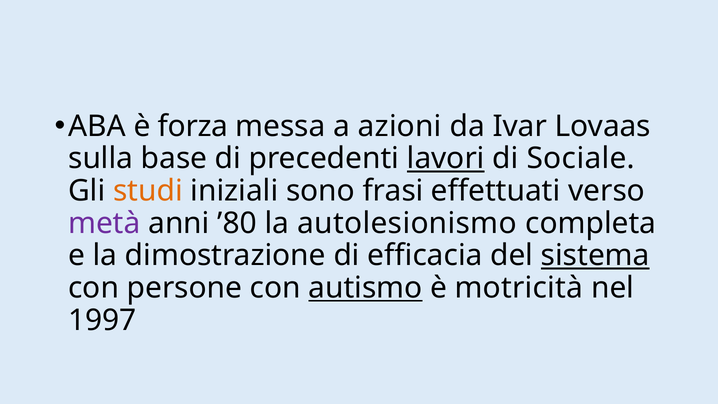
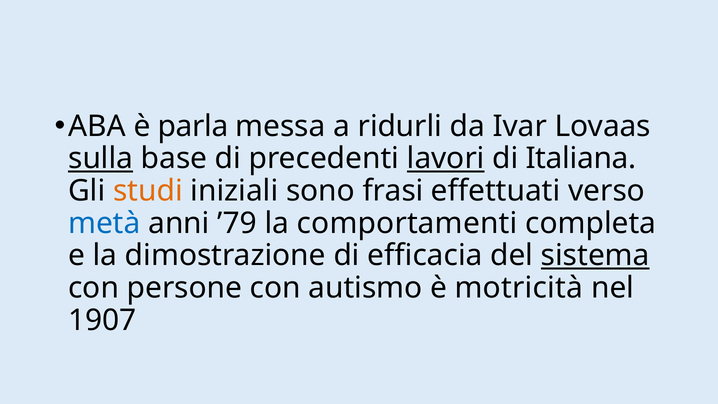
forza: forza -> parla (193, 126)
azioni: azioni -> ridurli (400, 126)
sulla underline: none -> present (101, 158)
Sociale: Sociale -> Italiana (581, 158)
metà colour: purple -> blue (104, 223)
’80: ’80 -> ’79 (237, 223)
autolesionismo: autolesionismo -> comportamenti (407, 223)
autismo underline: present -> none (365, 288)
1997: 1997 -> 1907 (102, 320)
